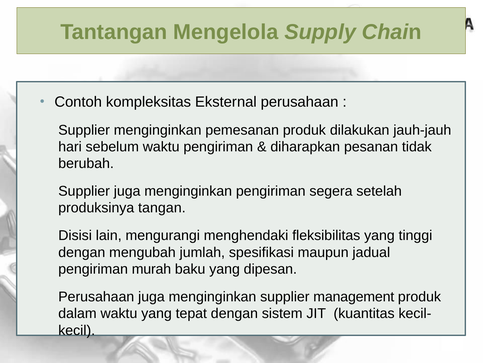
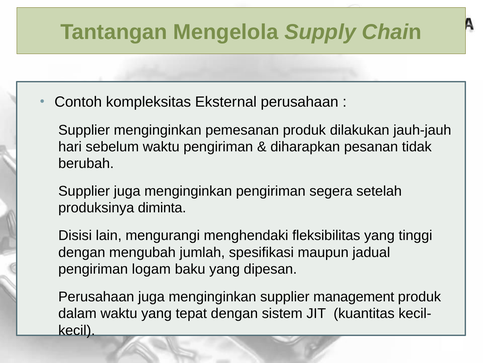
tangan: tangan -> diminta (162, 208)
murah: murah -> logam (151, 269)
